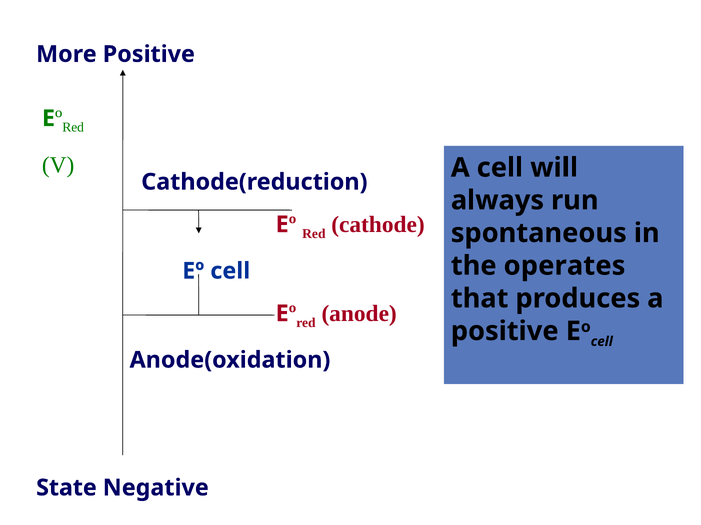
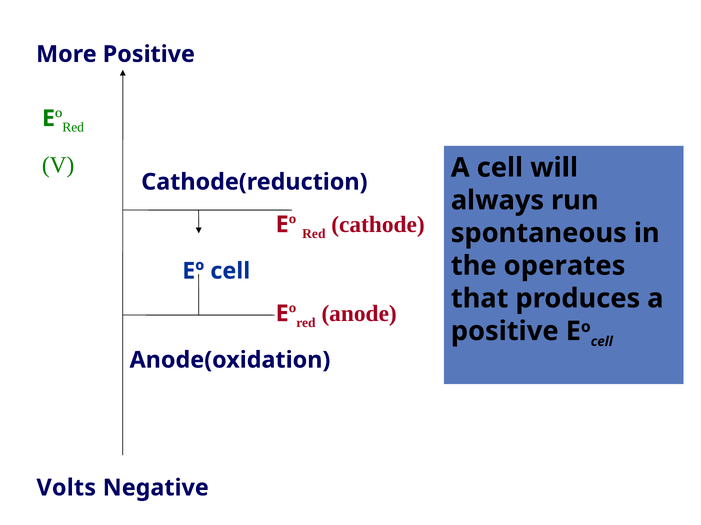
State: State -> Volts (66, 488)
